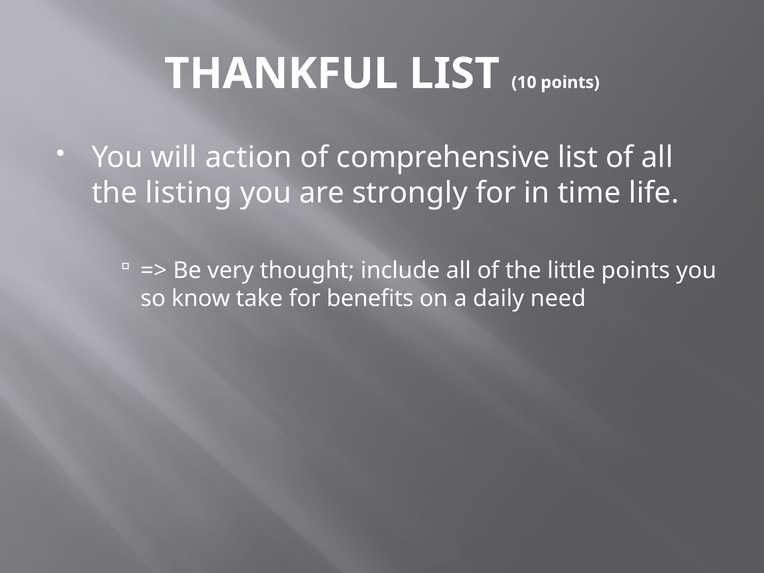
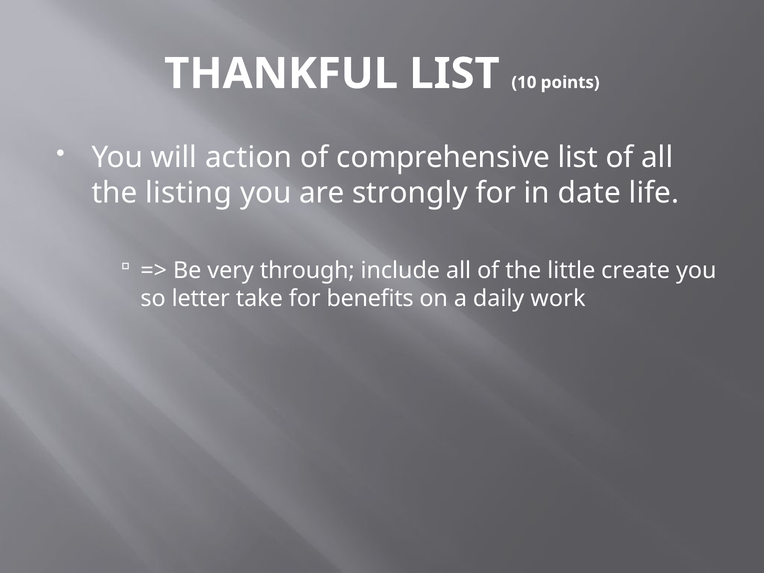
time: time -> date (589, 193)
thought: thought -> through (307, 271)
little points: points -> create (636, 271)
know: know -> letter (201, 299)
need: need -> work (558, 299)
